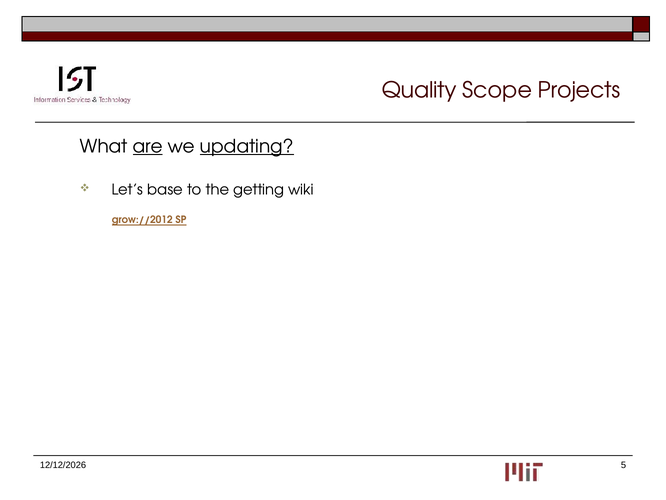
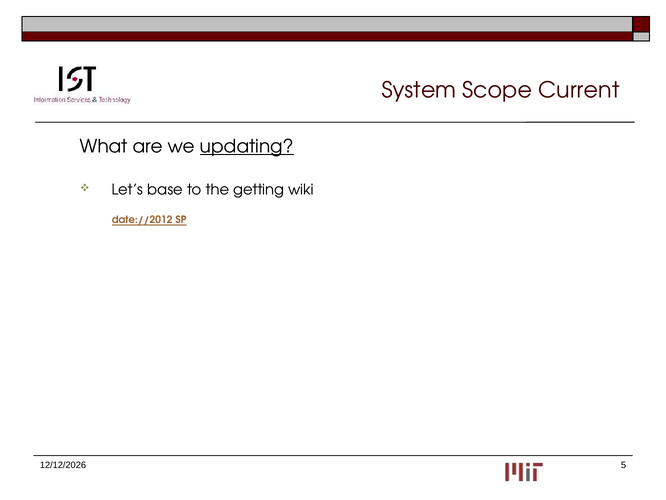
Quality: Quality -> System (419, 90)
Projects: Projects -> Current (579, 90)
are underline: present -> none (148, 146)
grow://2012: grow://2012 -> date://2012 (142, 220)
